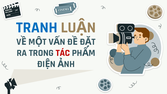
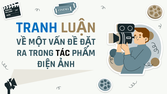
TÁC colour: red -> black (63, 53)
